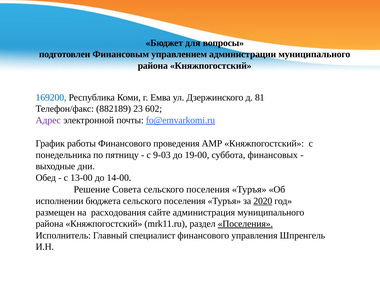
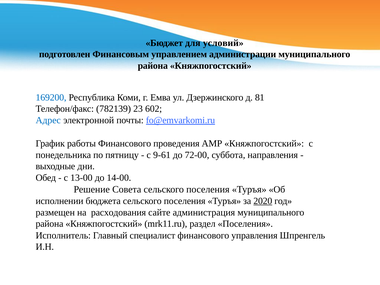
вопросы: вопросы -> условий (223, 43)
882189: 882189 -> 782139 (114, 109)
Адрес colour: purple -> blue (48, 120)
9-03: 9-03 -> 9-61 (162, 155)
19-00: 19-00 -> 72-00 (197, 155)
финансовых: финансовых -> направления (273, 155)
Поселения underline: present -> none (245, 224)
